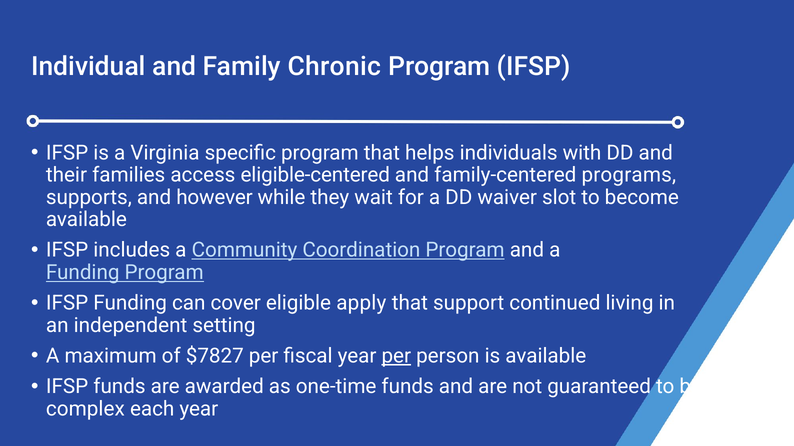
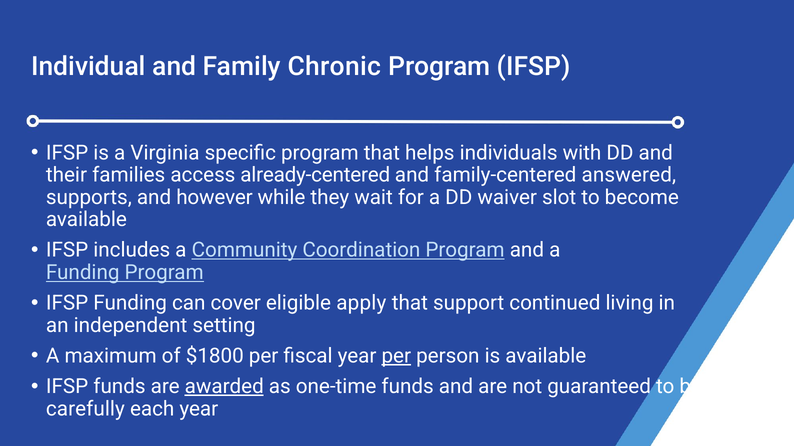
eligible-centered: eligible-centered -> already-centered (315, 175)
programs: programs -> answered (629, 175)
$7827: $7827 -> $1800 (215, 356)
awarded underline: none -> present (224, 387)
complex: complex -> carefully (85, 409)
